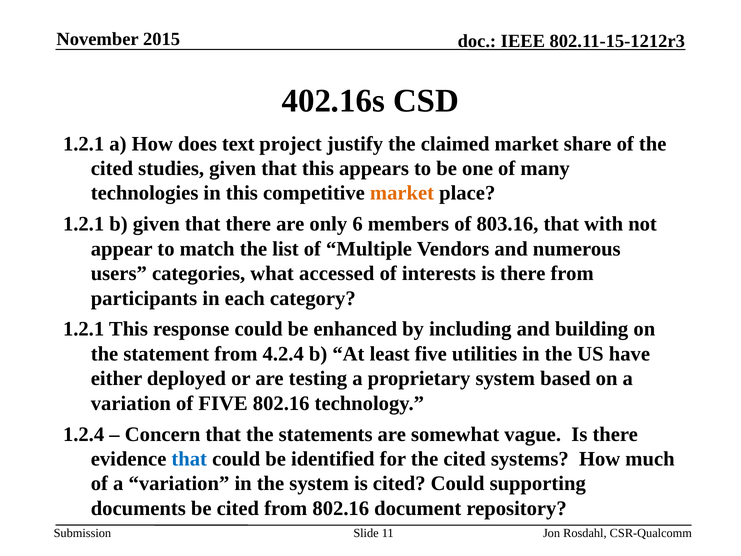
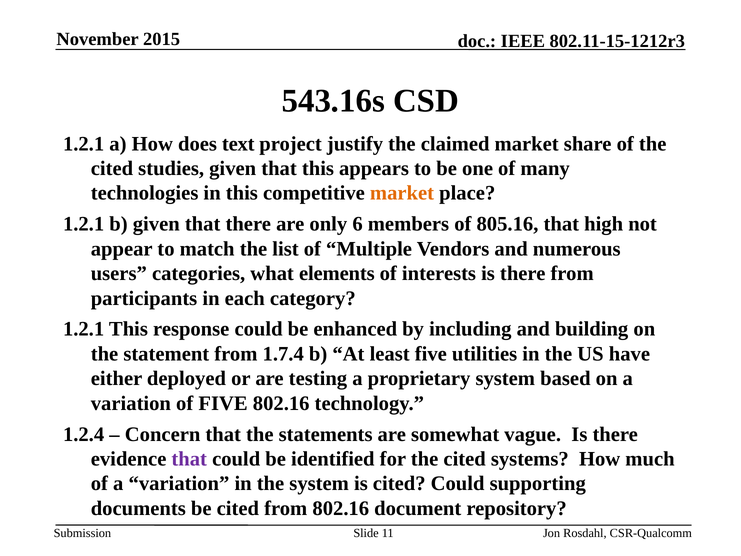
402.16s: 402.16s -> 543.16s (333, 101)
803.16: 803.16 -> 805.16 (507, 224)
with: with -> high (604, 224)
accessed: accessed -> elements (337, 273)
4.2.4: 4.2.4 -> 1.7.4 (283, 354)
that colour: blue -> purple (189, 459)
